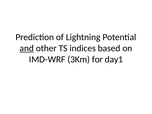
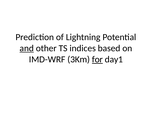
for underline: none -> present (97, 59)
